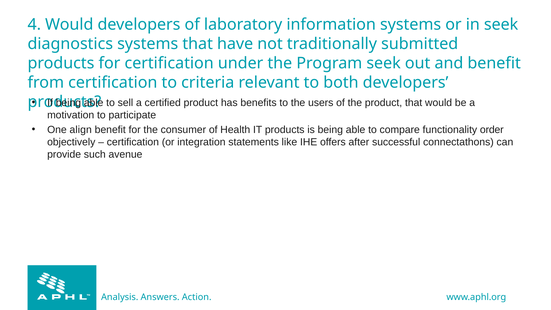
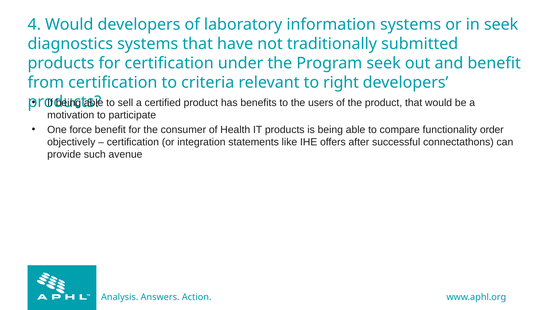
both: both -> right (341, 82)
align: align -> force (81, 130)
